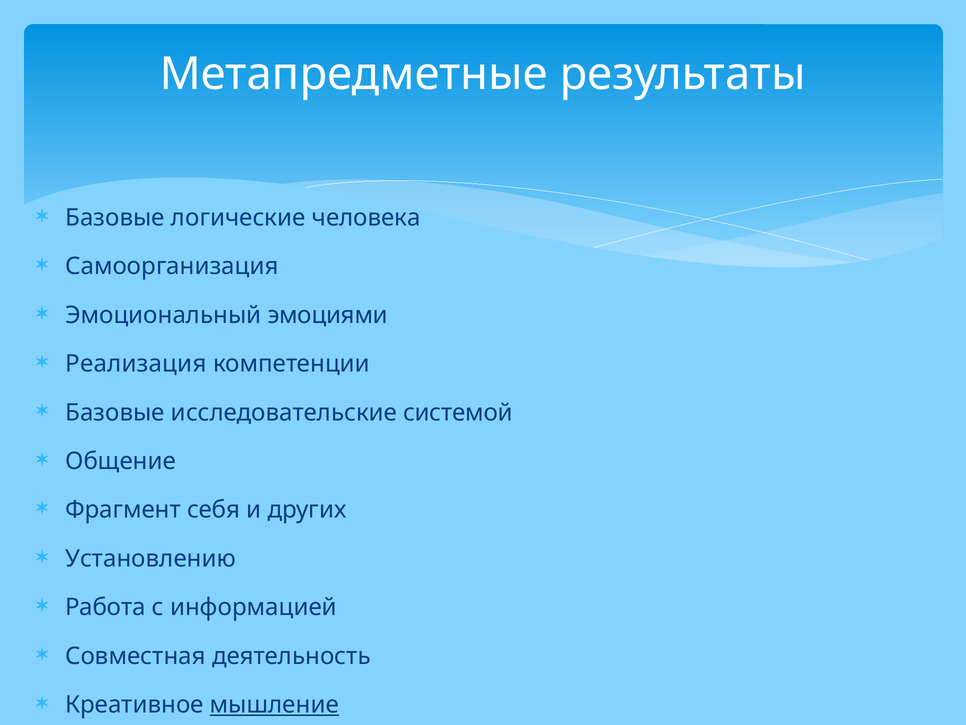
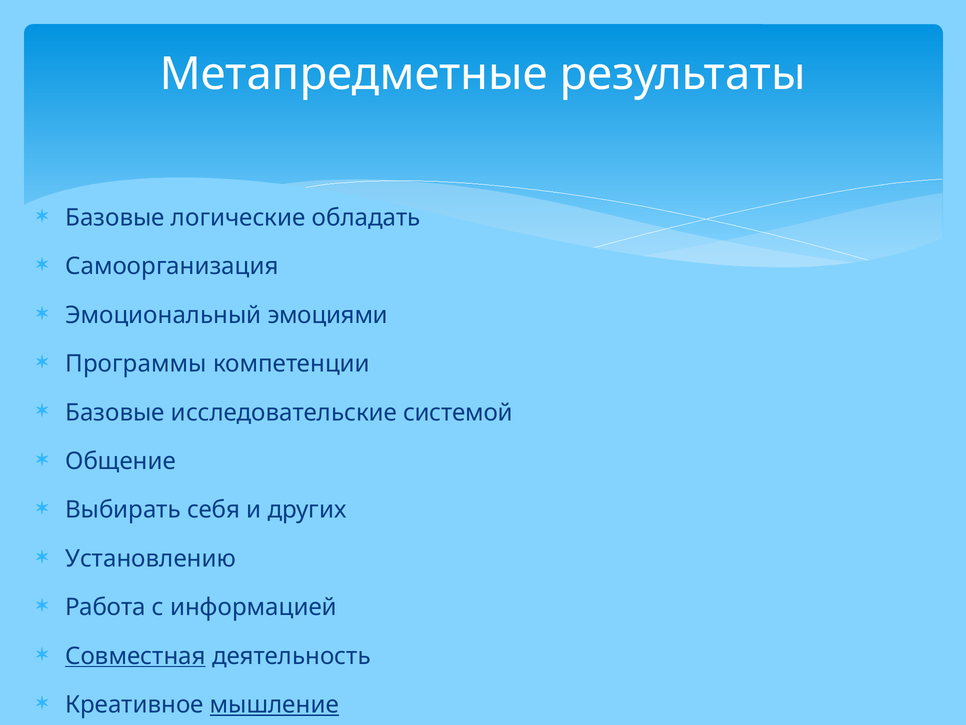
человека: человека -> обладать (366, 218)
Реализация: Реализация -> Программы (136, 364)
Фрагмент: Фрагмент -> Выбирать (123, 510)
Совместная underline: none -> present (135, 656)
